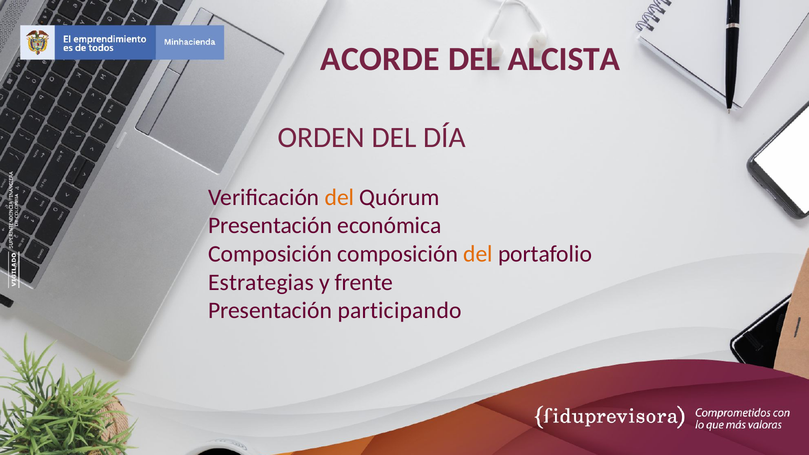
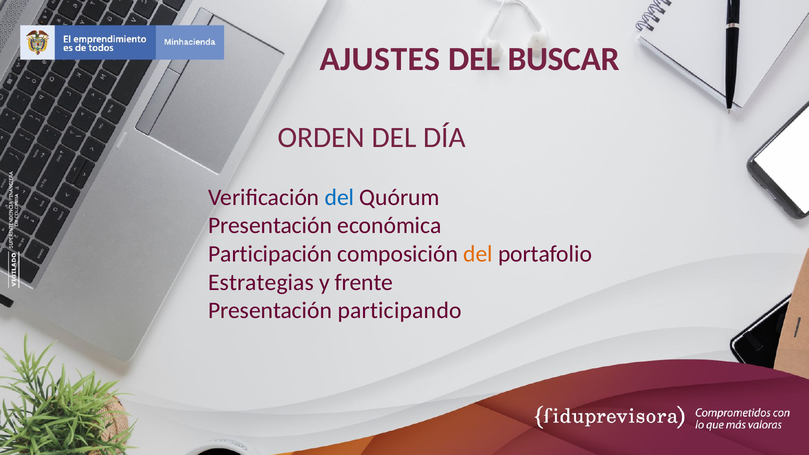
ACORDE: ACORDE -> AJUSTES (380, 59)
ALCISTA: ALCISTA -> BUSCAR (564, 59)
del colour: orange -> blue (339, 197)
Composición: Composición -> Participación (270, 254)
